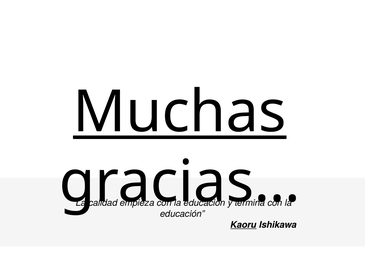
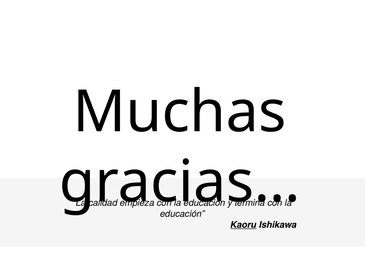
Muchas underline: present -> none (180, 112)
